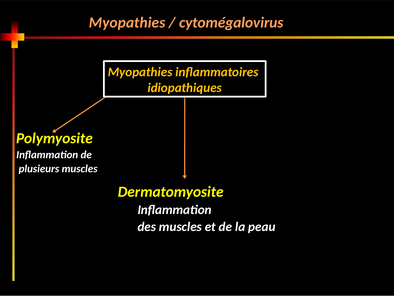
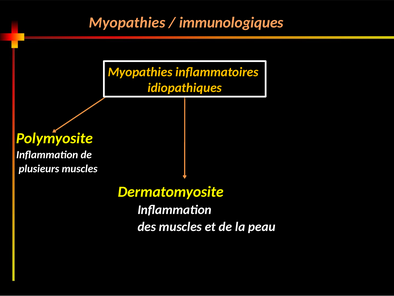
cytomégalovirus: cytomégalovirus -> immunologiques (231, 22)
